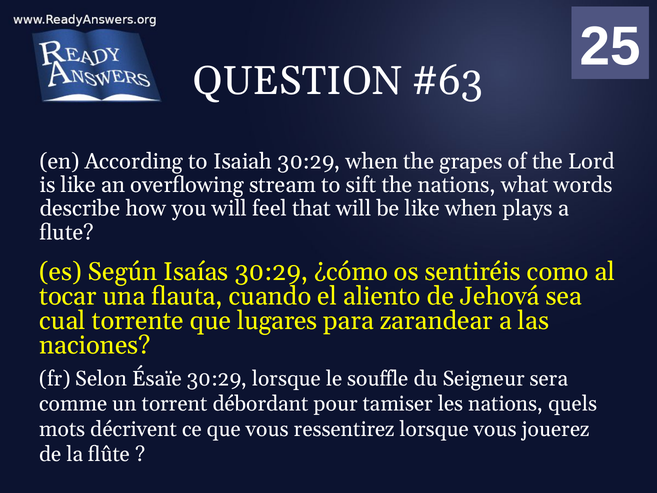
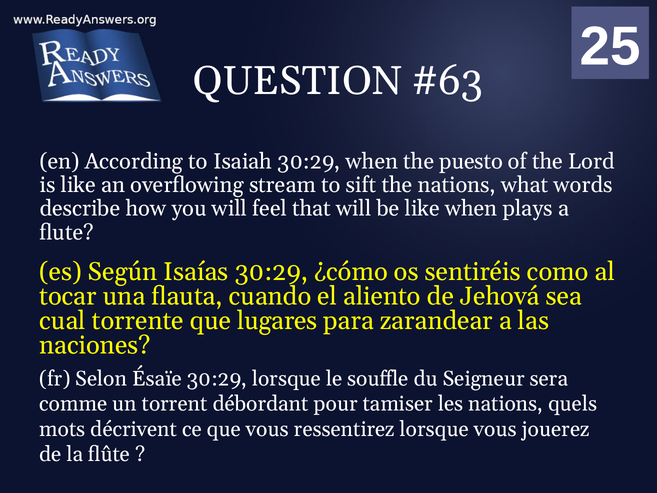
grapes: grapes -> puesto (471, 161)
